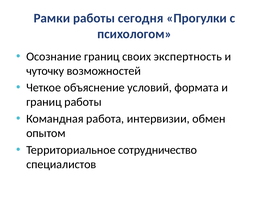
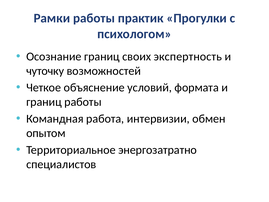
сегодня: сегодня -> практик (141, 18)
сотрудничество: сотрудничество -> энергозатратно (158, 150)
